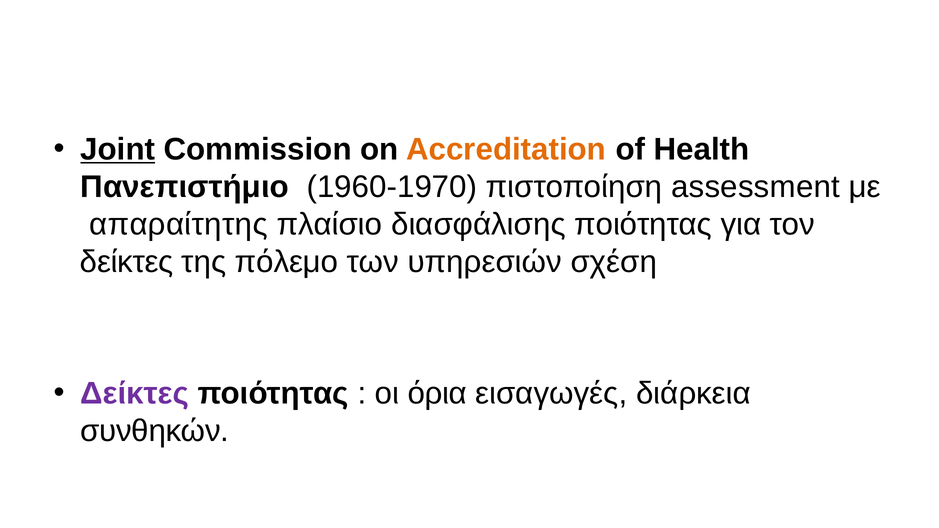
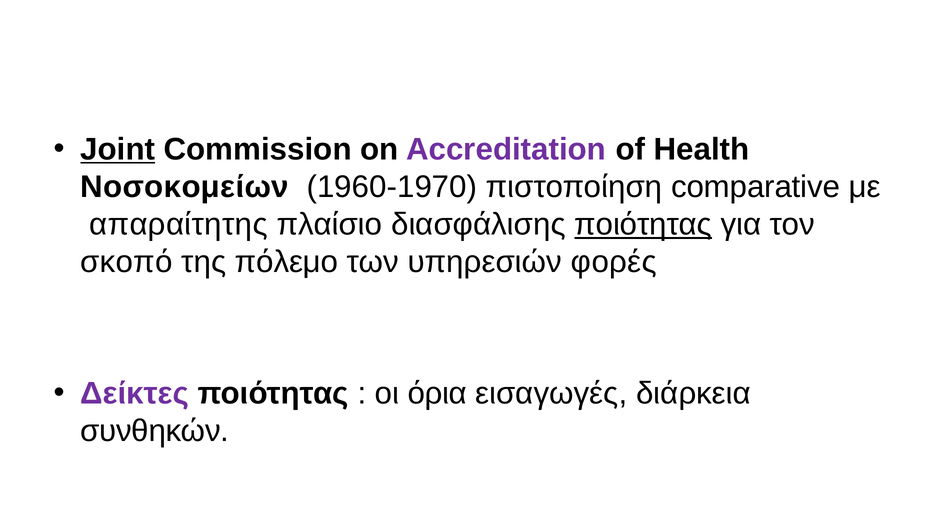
Accreditation colour: orange -> purple (506, 149)
Πανεπιστήμιο: Πανεπιστήμιο -> Νοσοκομείων (185, 187)
assessment: assessment -> comparative (756, 187)
ποιότητας underline: none -> present (643, 225)
δείκτες: δείκτες -> σκοπό (126, 262)
σχέση: σχέση -> φορές (614, 262)
